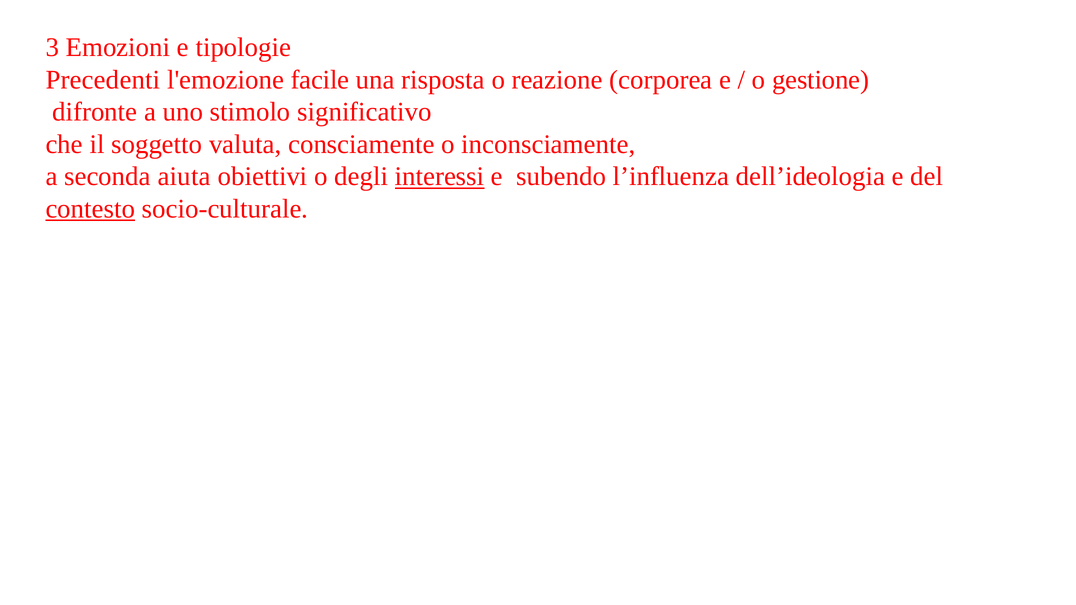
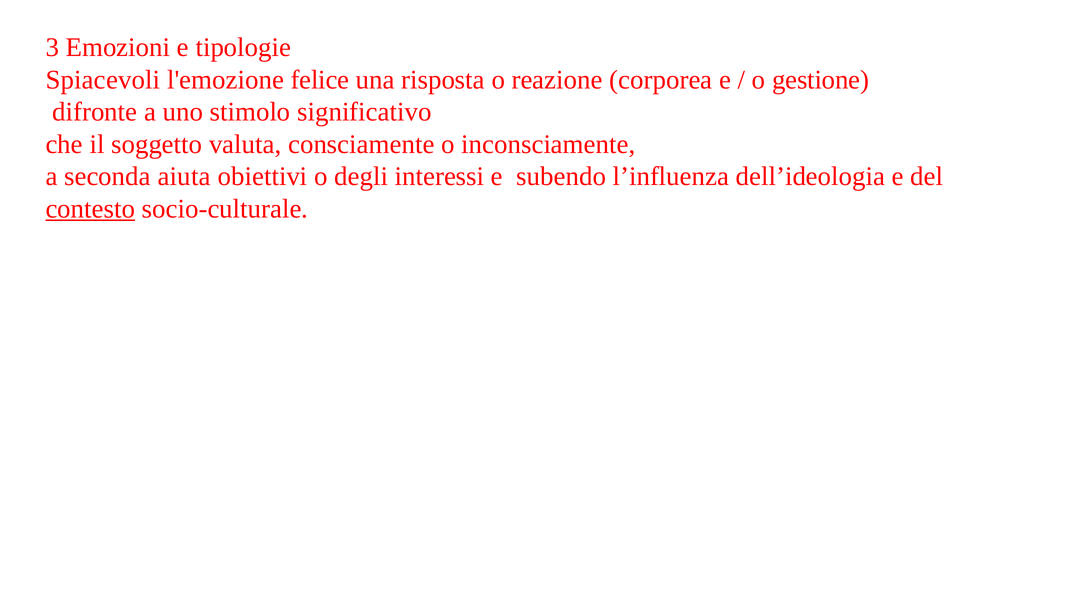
Precedenti: Precedenti -> Spiacevoli (103, 80)
facile: facile -> felice (320, 80)
interessi underline: present -> none (440, 177)
